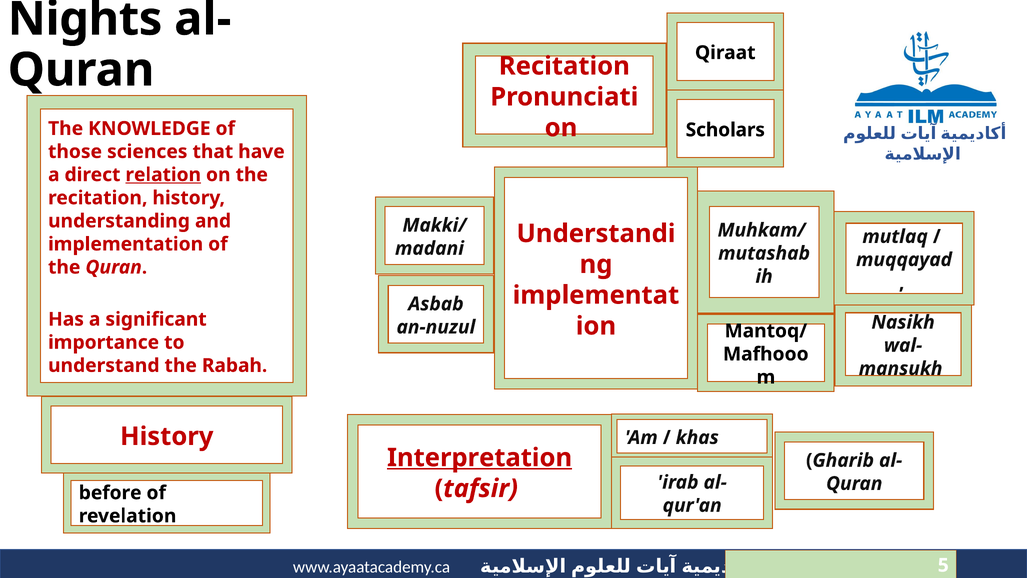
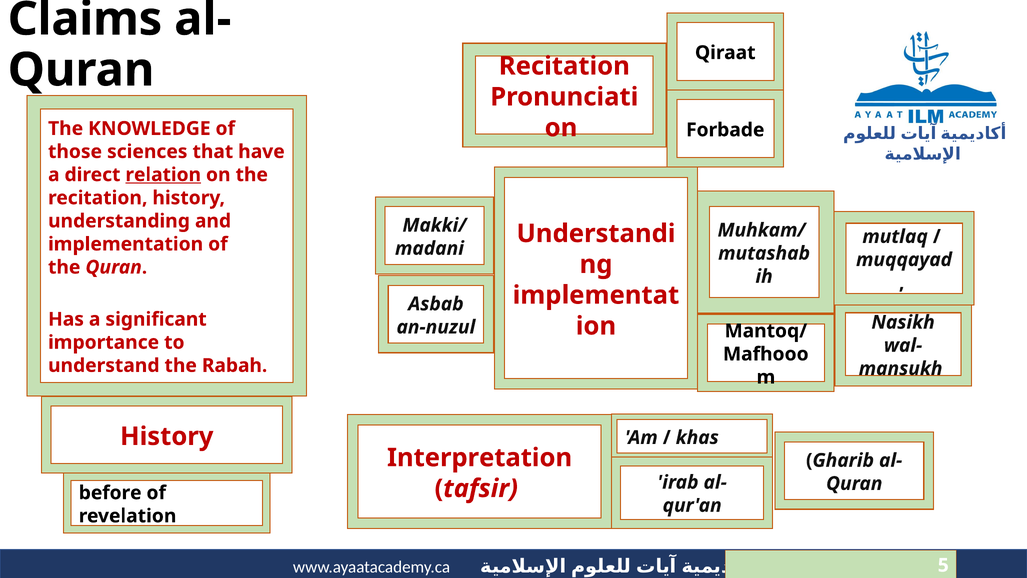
Nights: Nights -> Claims (85, 19)
Scholars: Scholars -> Forbade (725, 130)
Interpretation underline: present -> none (480, 457)
